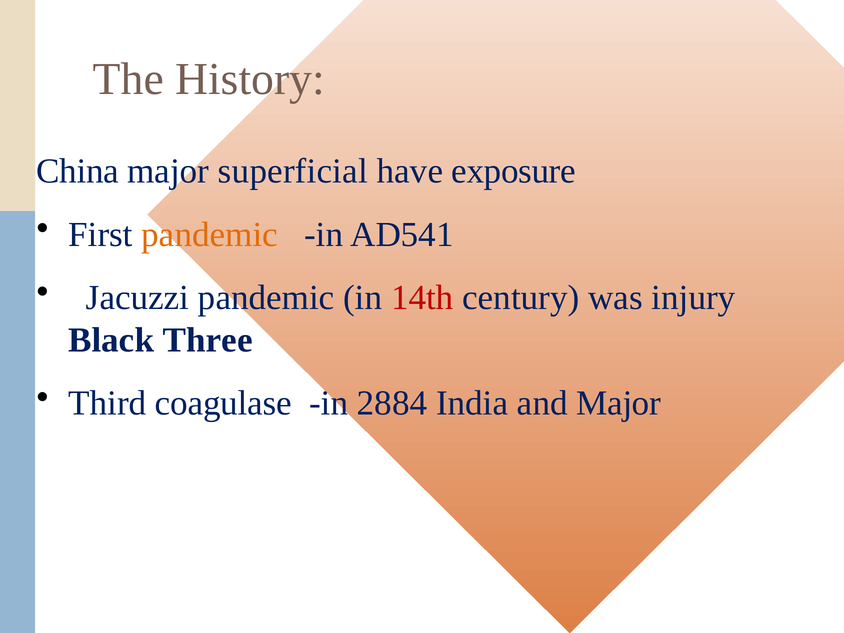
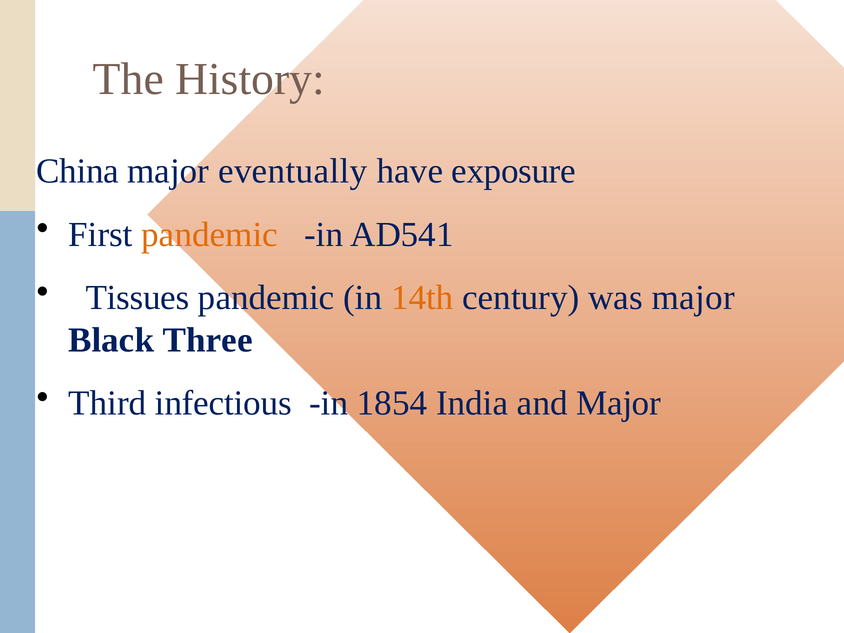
superficial: superficial -> eventually (293, 171)
Jacuzzi: Jacuzzi -> Tissues (138, 298)
14th colour: red -> orange (422, 298)
was injury: injury -> major (693, 298)
coagulase: coagulase -> infectious (223, 403)
2884: 2884 -> 1854 (392, 403)
